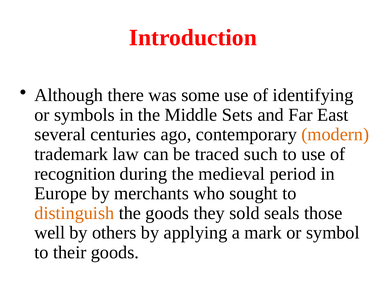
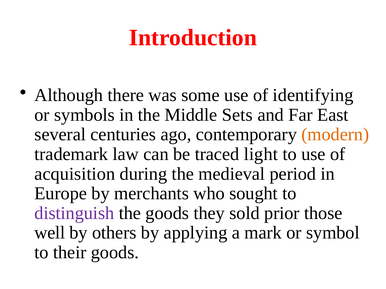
such: such -> light (261, 154)
recognition: recognition -> acquisition (75, 174)
distinguish colour: orange -> purple (74, 213)
seals: seals -> prior (282, 213)
